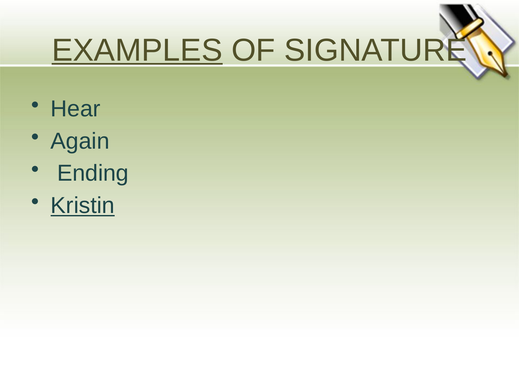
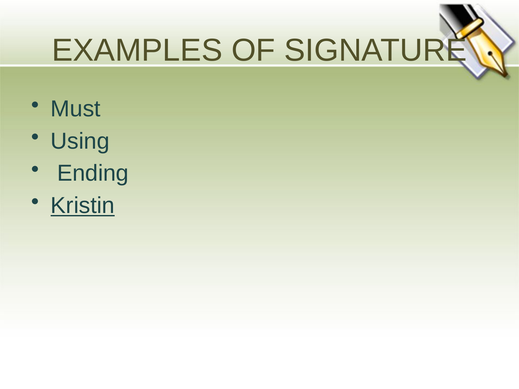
EXAMPLES underline: present -> none (137, 50)
Hear: Hear -> Must (76, 109)
Again: Again -> Using (80, 141)
